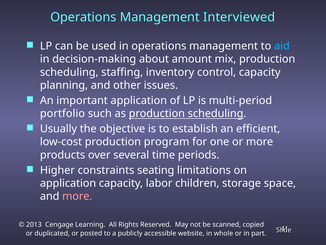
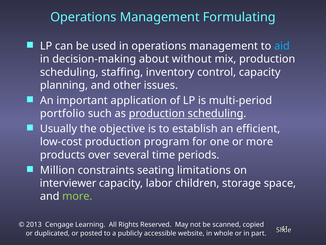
Interviewed: Interviewed -> Formulating (239, 17)
amount: amount -> without (192, 59)
Higher: Higher -> Million (57, 170)
application: application -> interviewer (68, 183)
more colour: pink -> light green (77, 196)
